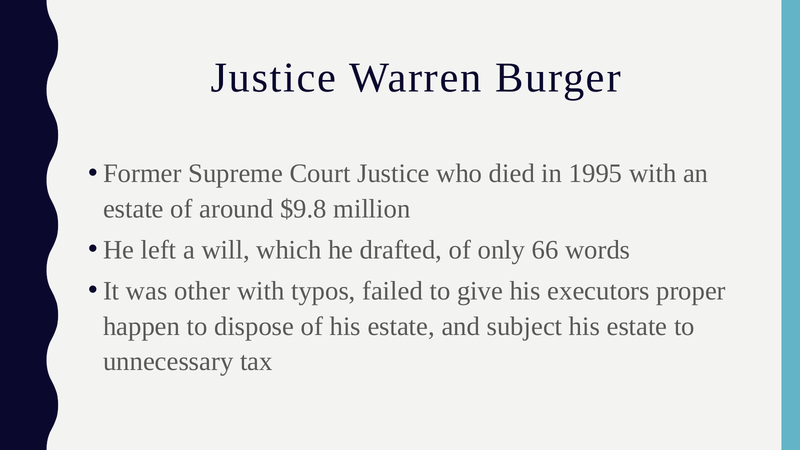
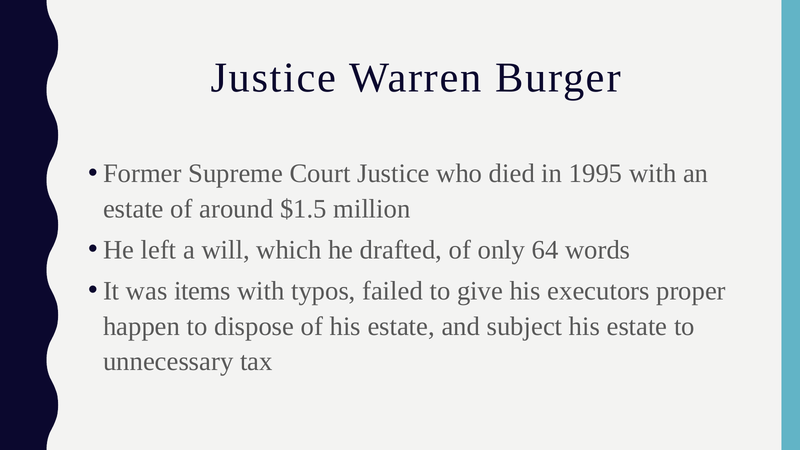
$9.8: $9.8 -> $1.5 (303, 209)
66: 66 -> 64 (545, 250)
other: other -> items (202, 291)
